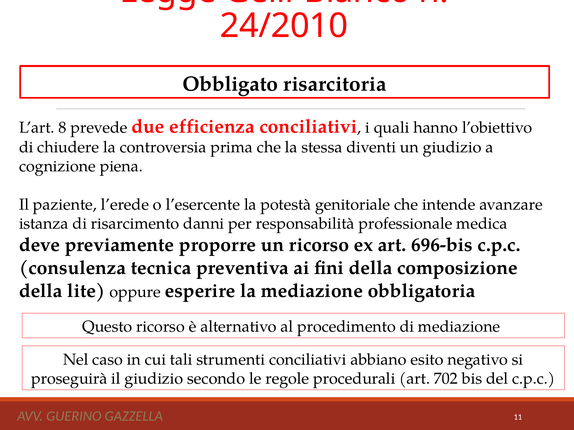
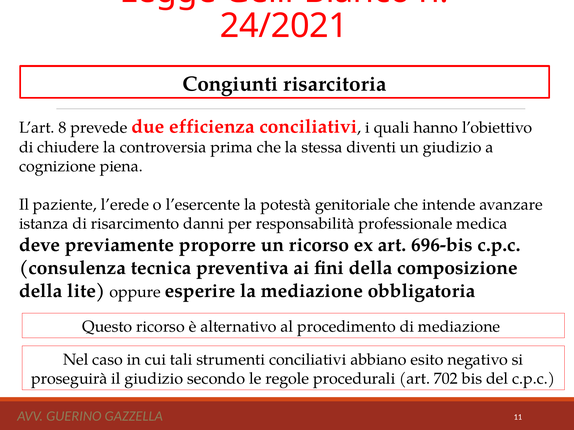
24/2010: 24/2010 -> 24/2021 (284, 26)
Obbligato: Obbligato -> Congiunti (230, 84)
